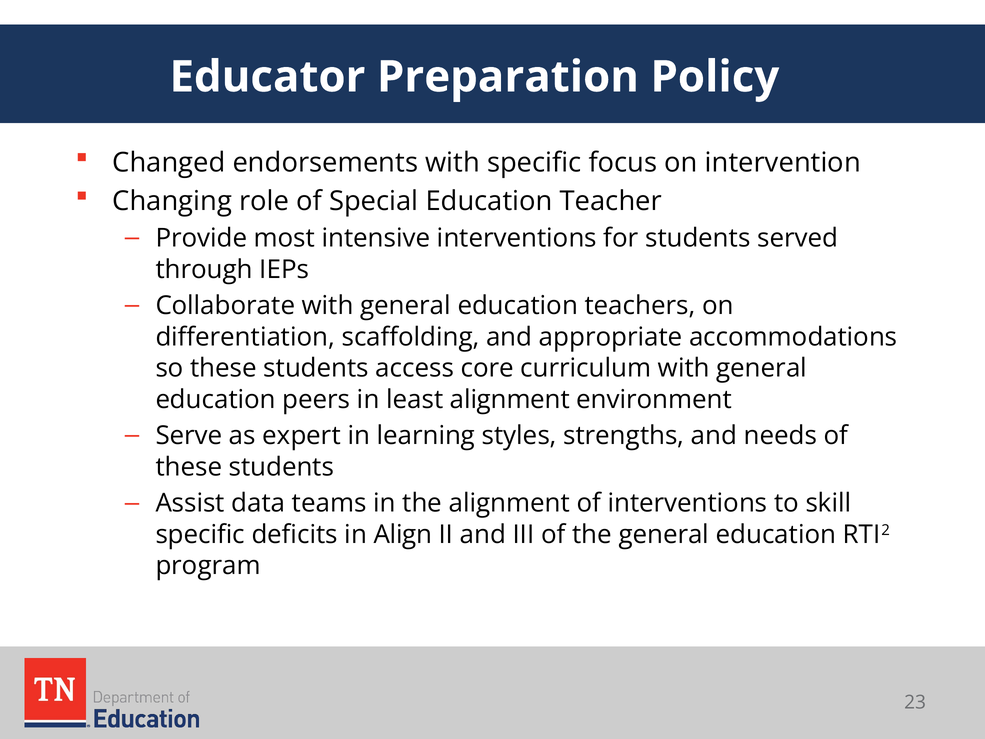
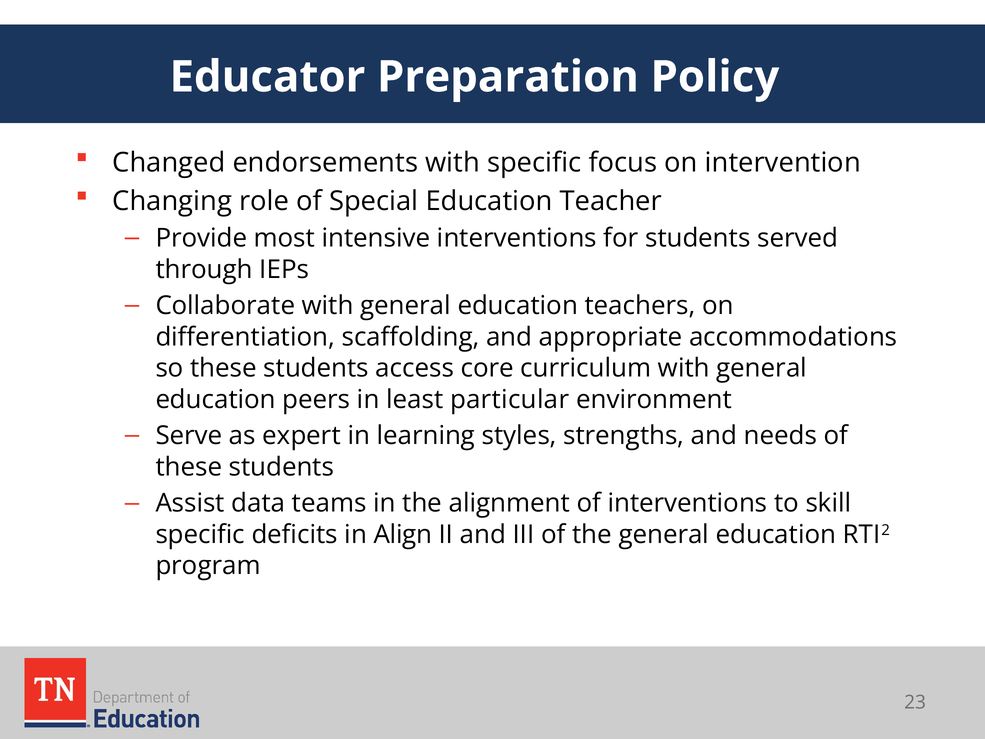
least alignment: alignment -> particular (510, 399)
